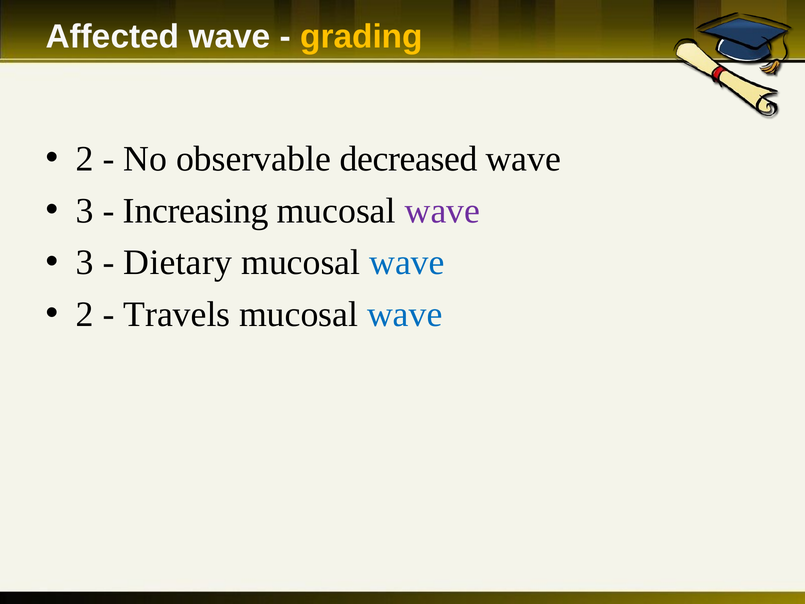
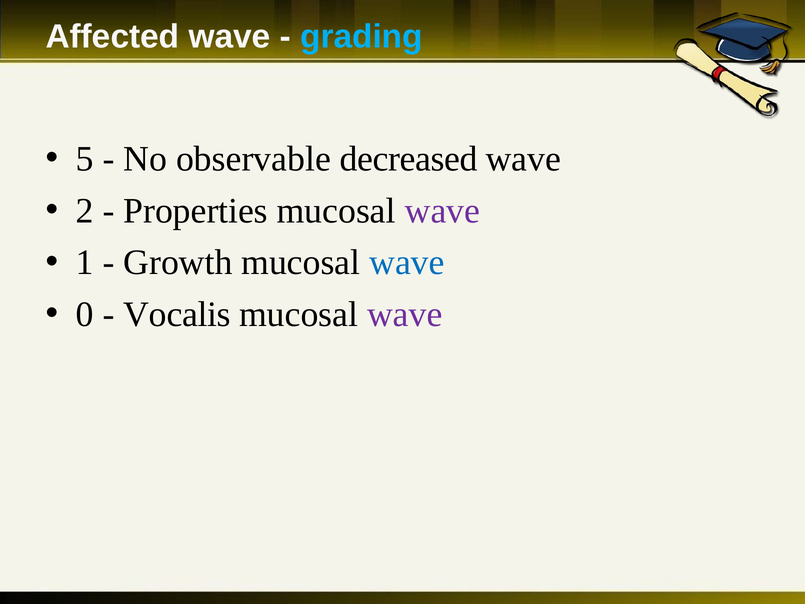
grading colour: yellow -> light blue (362, 37)
2: 2 -> 5 (85, 159)
3: 3 -> 2 (85, 211)
Increasing: Increasing -> Properties (196, 211)
3: 3 -> 1 (85, 262)
Dietary: Dietary -> Growth (178, 262)
2: 2 -> 0 (85, 314)
Travels: Travels -> Vocalis (177, 314)
wave colour: blue -> purple (405, 314)
